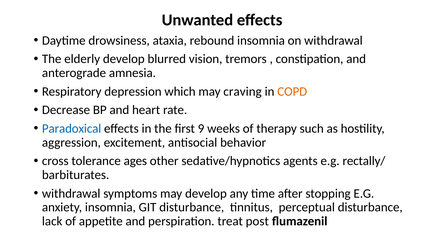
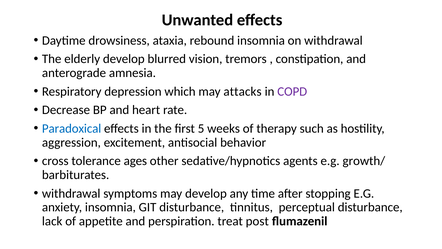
craving: craving -> attacks (243, 91)
COPD colour: orange -> purple (292, 91)
9: 9 -> 5 (201, 128)
rectally/: rectally/ -> growth/ (364, 161)
